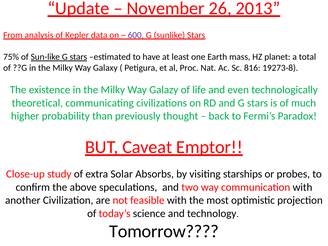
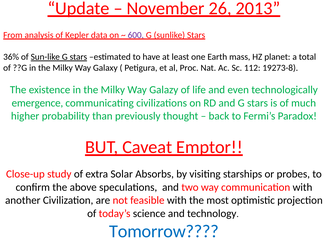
75%: 75% -> 36% (11, 57)
816: 816 -> 112 (252, 68)
theoretical: theoretical -> emergence (37, 103)
Tomorrow colour: black -> blue (164, 231)
